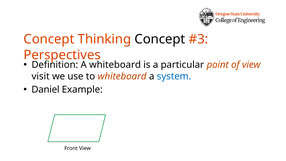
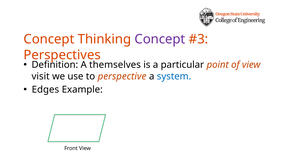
Concept colour: black -> purple (160, 39)
A whiteboard: whiteboard -> themselves (115, 65)
to whiteboard: whiteboard -> perspective (122, 76)
Daniel: Daniel -> Edges (45, 90)
